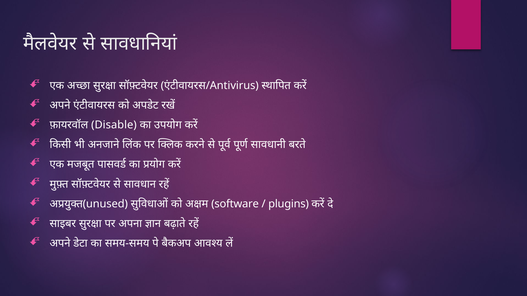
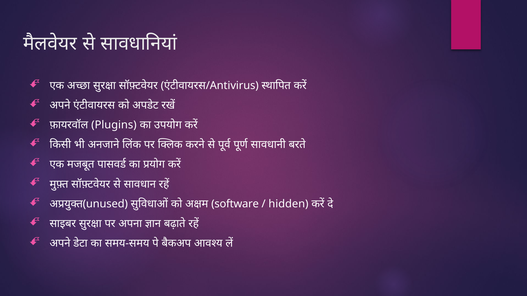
Disable: Disable -> Plugins (114, 125)
plugins: plugins -> hidden (288, 204)
